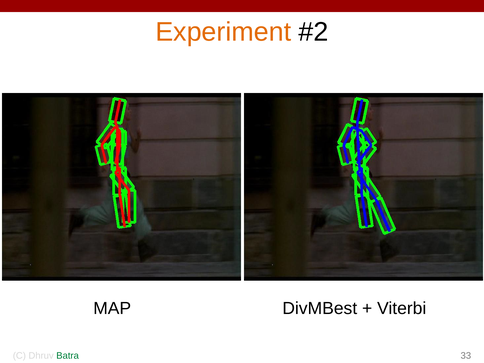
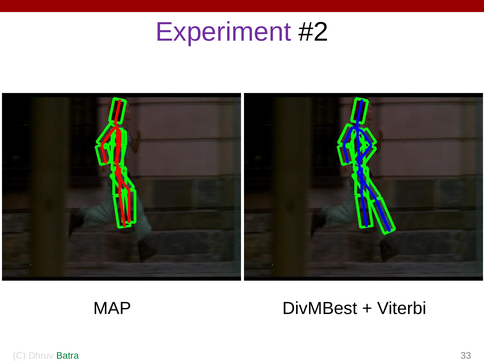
Experiment colour: orange -> purple (223, 32)
